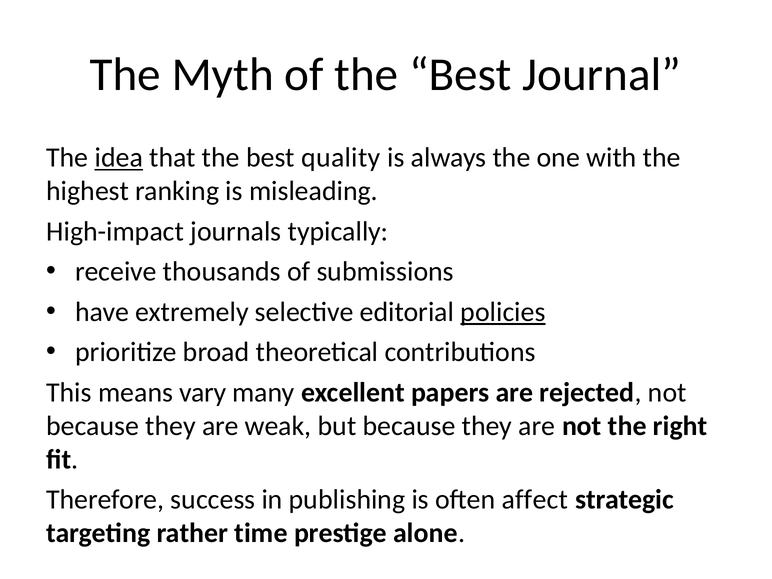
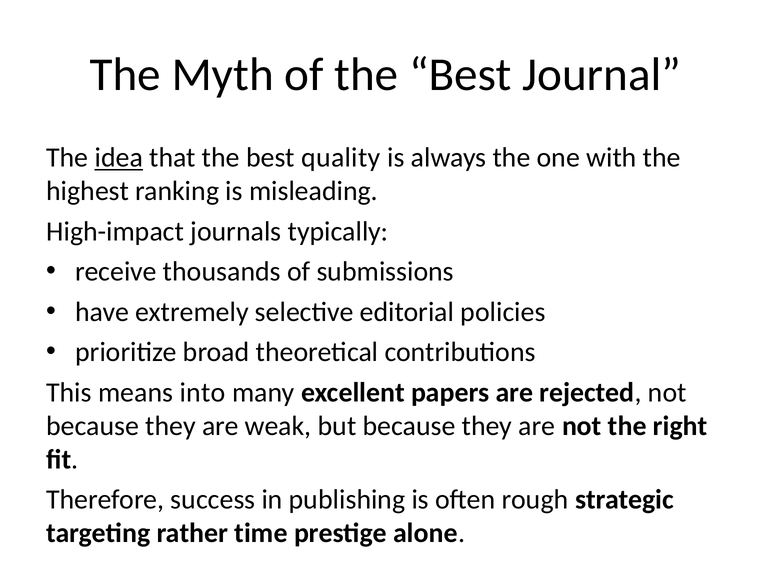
policies underline: present -> none (503, 312)
vary: vary -> into (202, 393)
affect: affect -> rough (535, 500)
